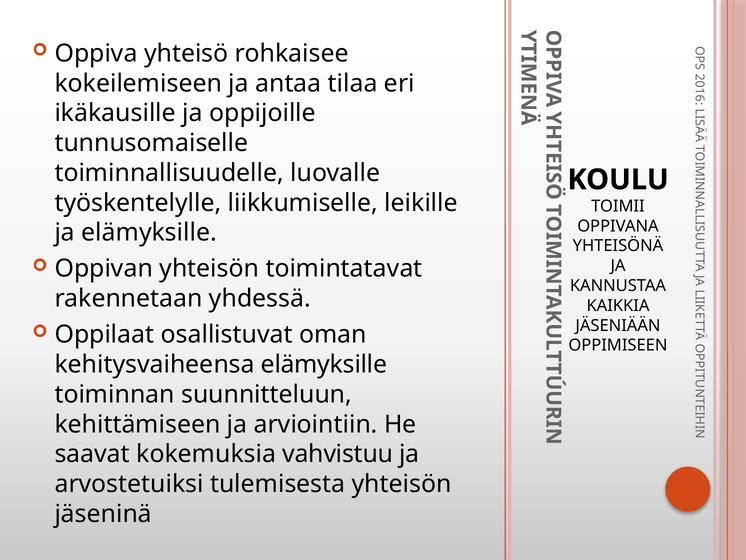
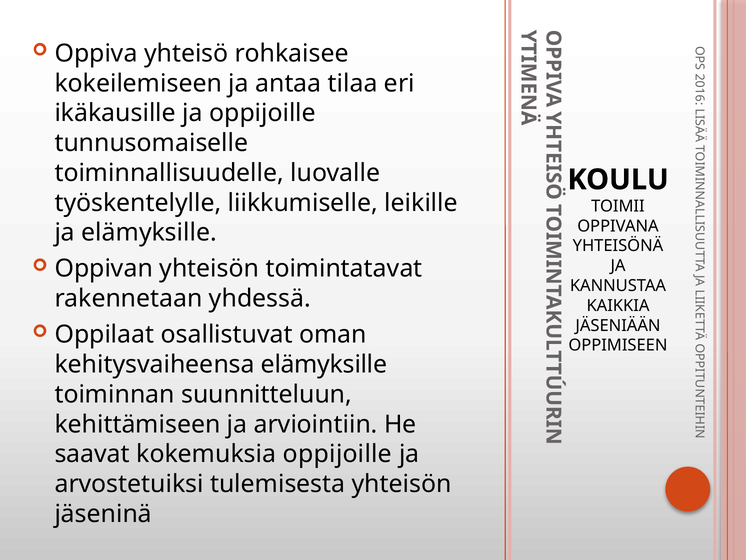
kokemuksia vahvistuu: vahvistuu -> oppijoille (337, 454)
